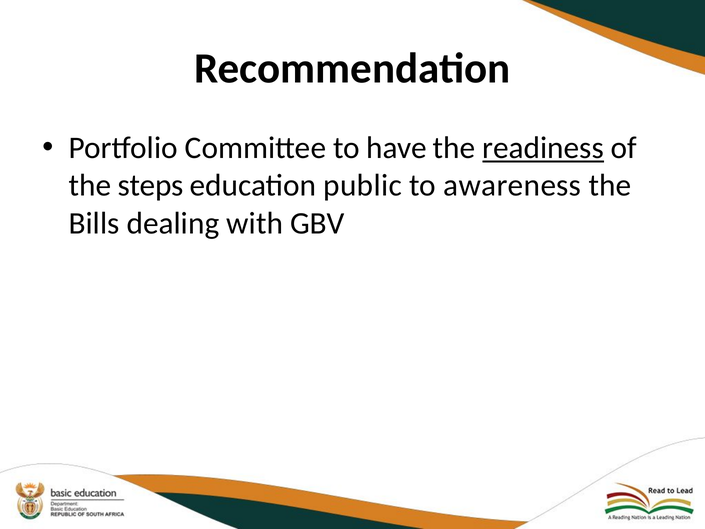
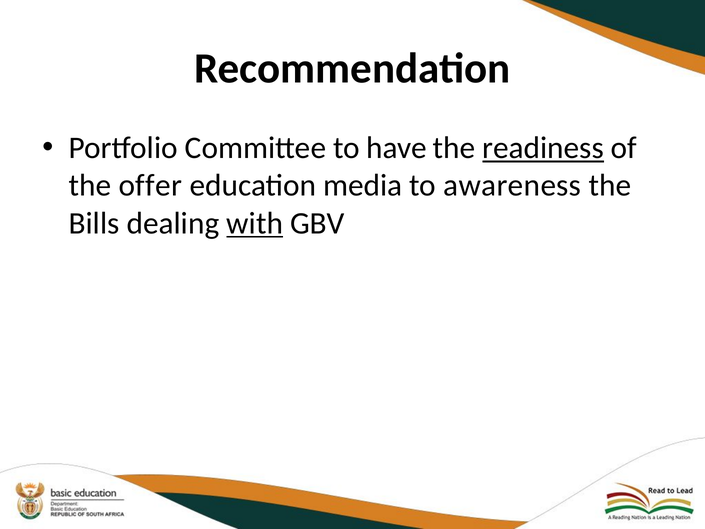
steps: steps -> offer (150, 186)
public: public -> media (363, 186)
with underline: none -> present (255, 223)
